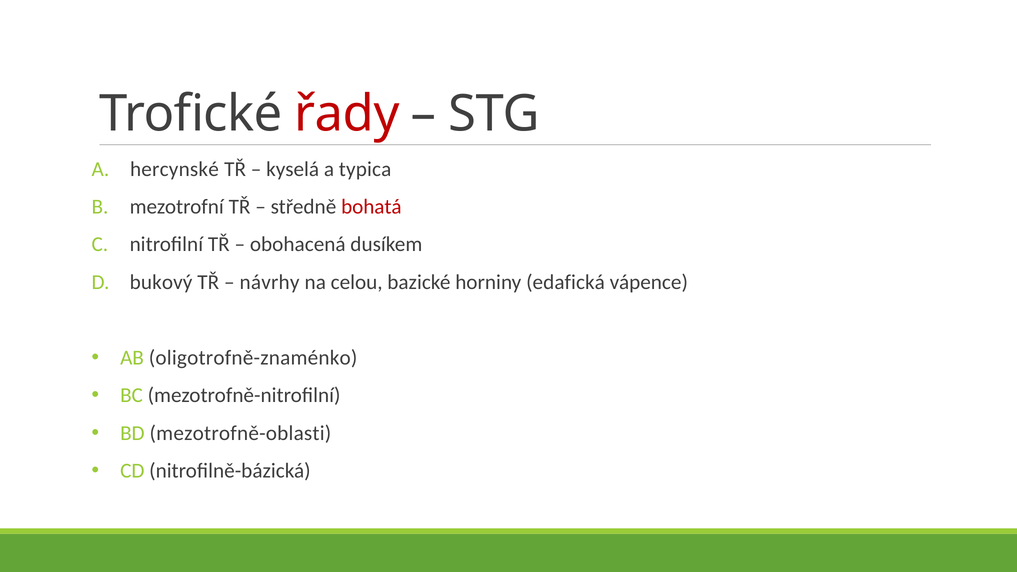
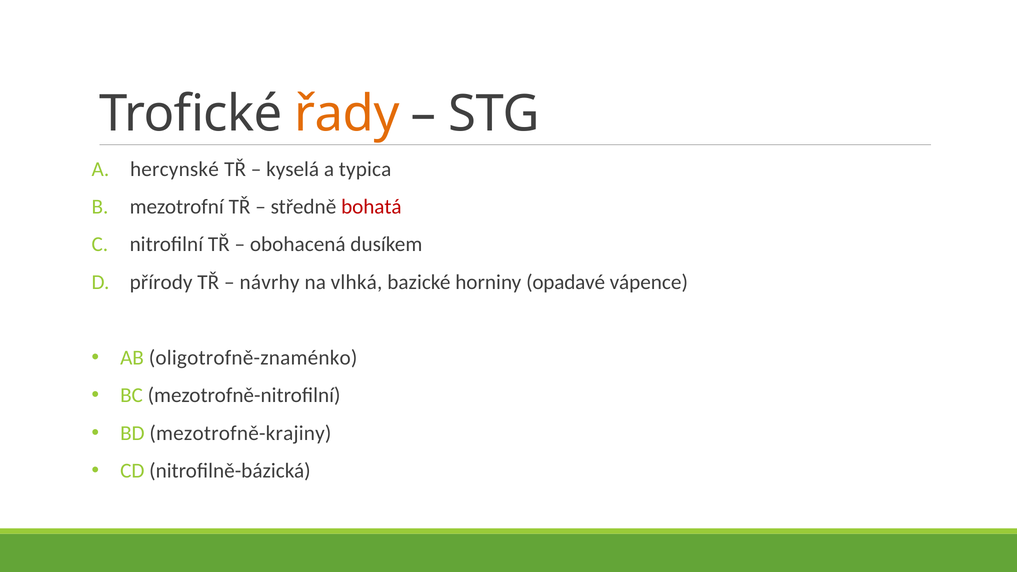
řady colour: red -> orange (347, 114)
bukový: bukový -> přírody (161, 282)
celou: celou -> vlhká (357, 282)
edafická: edafická -> opadavé (566, 282)
mezotrofně-oblasti: mezotrofně-oblasti -> mezotrofně-krajiny (240, 433)
